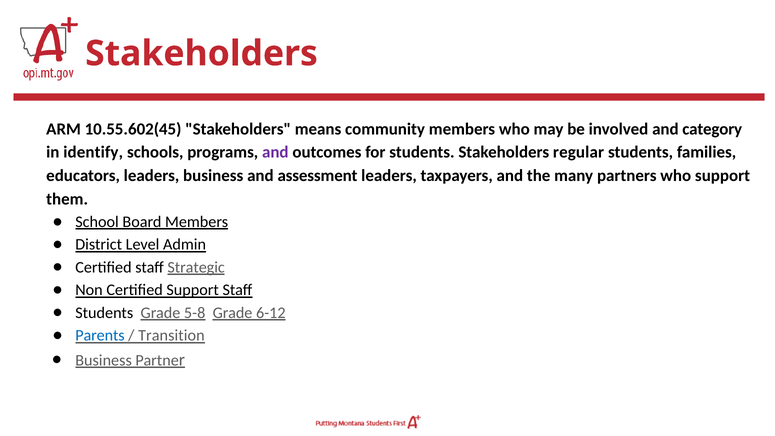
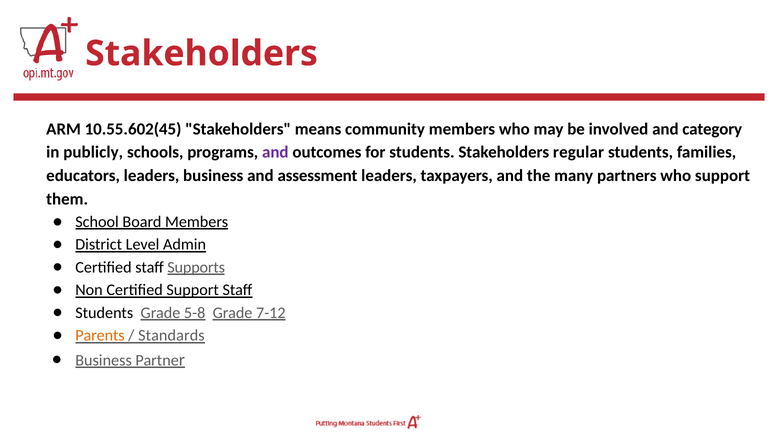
identify: identify -> publicly (93, 152)
Strategic: Strategic -> Supports (196, 267)
6-12: 6-12 -> 7-12 (271, 313)
Parents colour: blue -> orange (100, 336)
Transition: Transition -> Standards (171, 336)
